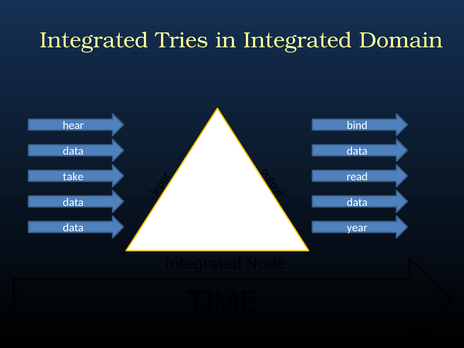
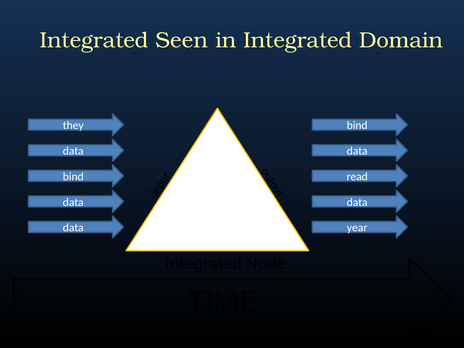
Tries: Tries -> Seen (182, 40)
hear: hear -> they (73, 125)
take: take -> bind (73, 177)
